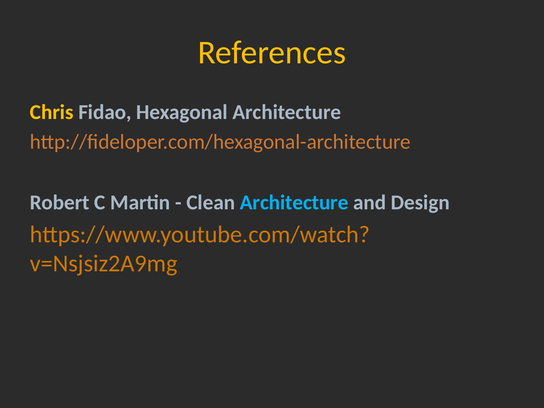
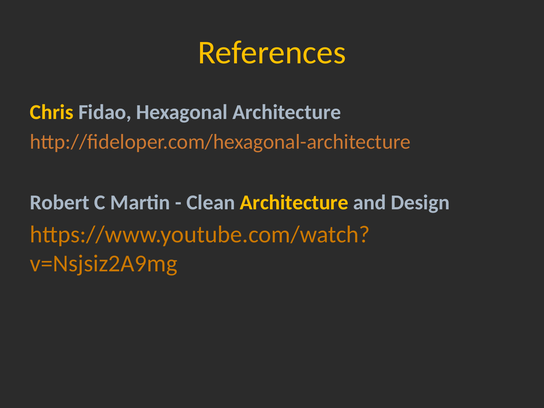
Architecture colour: light blue -> yellow (294, 203)
